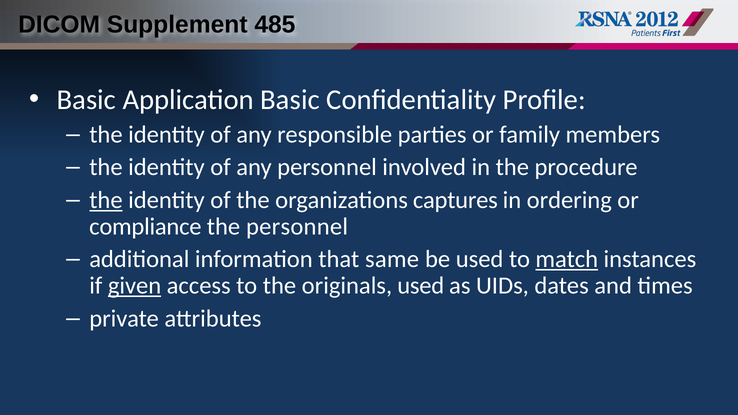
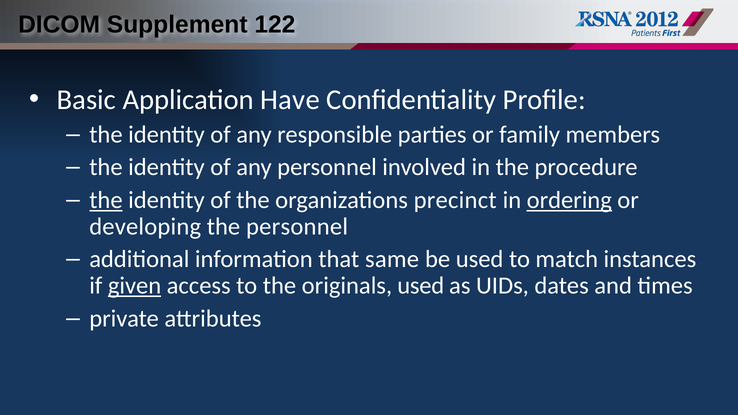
485: 485 -> 122 (275, 25)
Application Basic: Basic -> Have (290, 100)
captures: captures -> precinct (455, 200)
ordering underline: none -> present (569, 200)
compliance: compliance -> developing (145, 227)
match underline: present -> none (567, 259)
